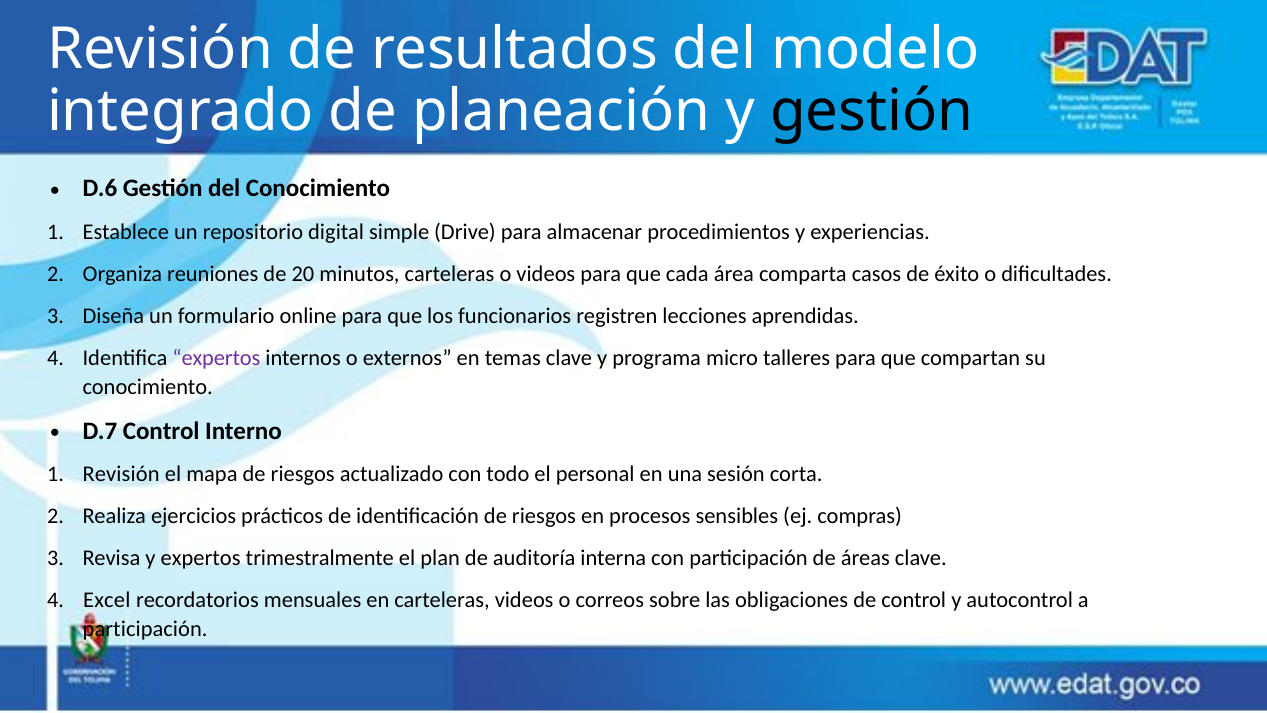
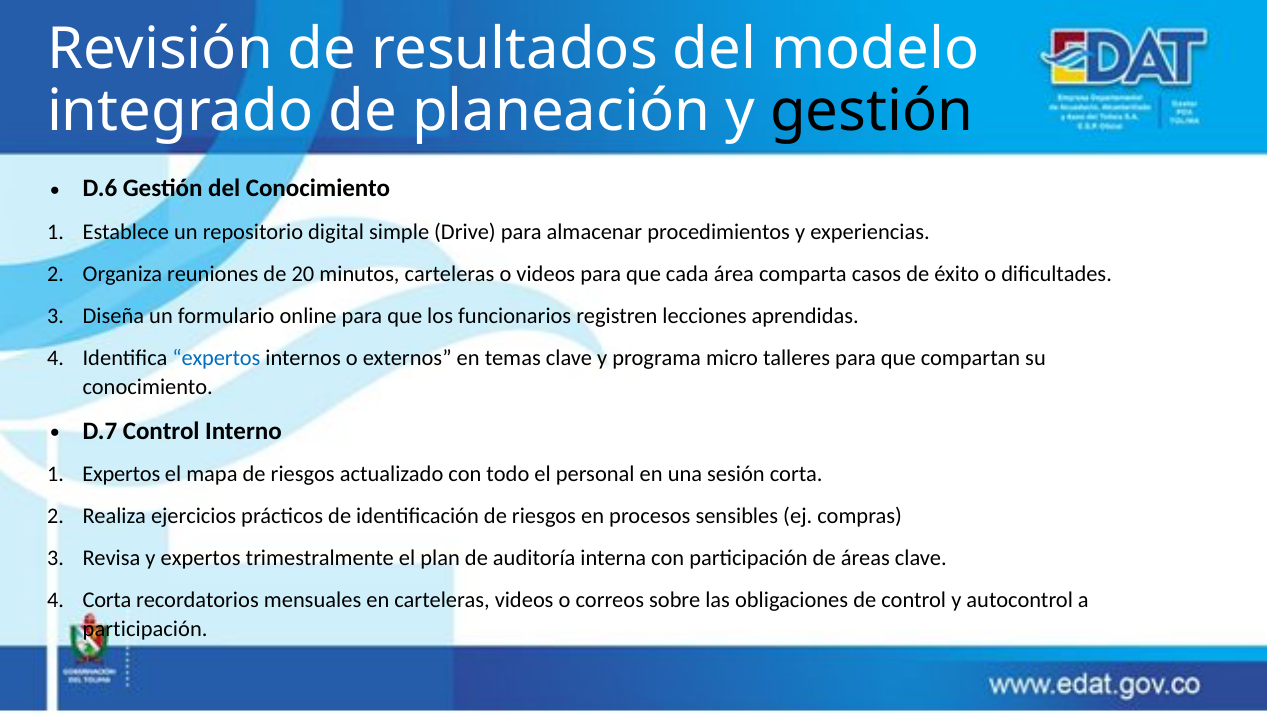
expertos colour: purple -> blue (216, 358)
Revisión: Revisión -> Expertos (121, 474)
Excel: Excel -> Corta (107, 600)
